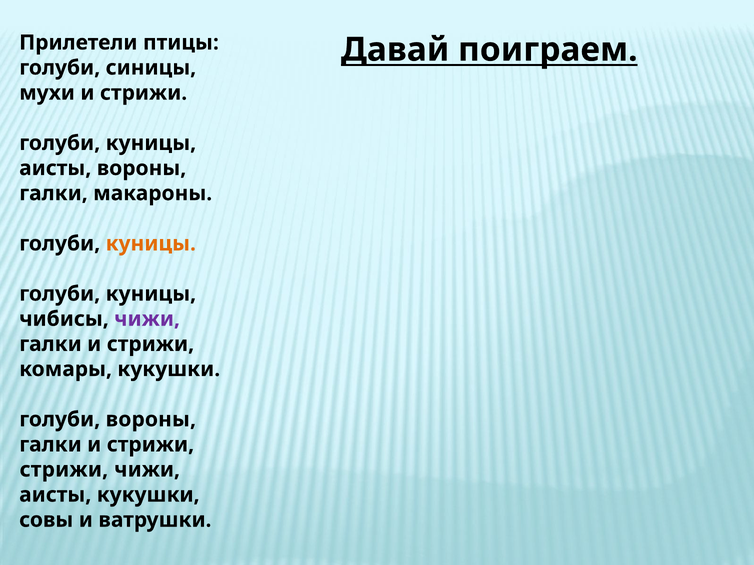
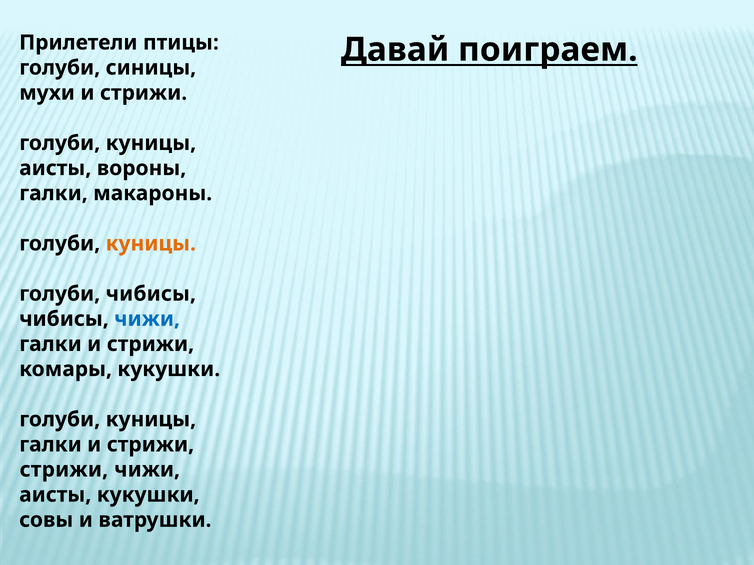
куницы: куницы -> чибисы (151, 294)
чижи colour: purple -> blue (147, 319)
вороны: вороны -> куницы (151, 420)
